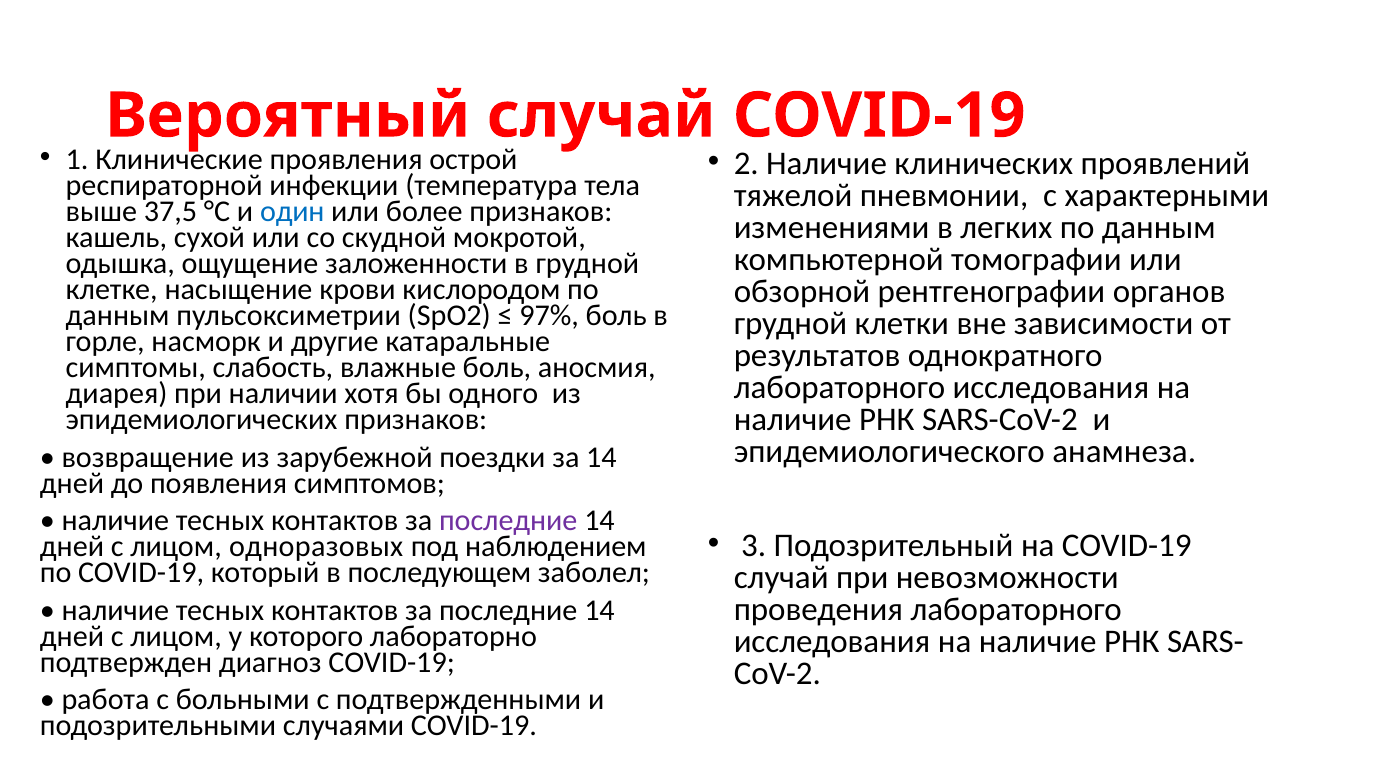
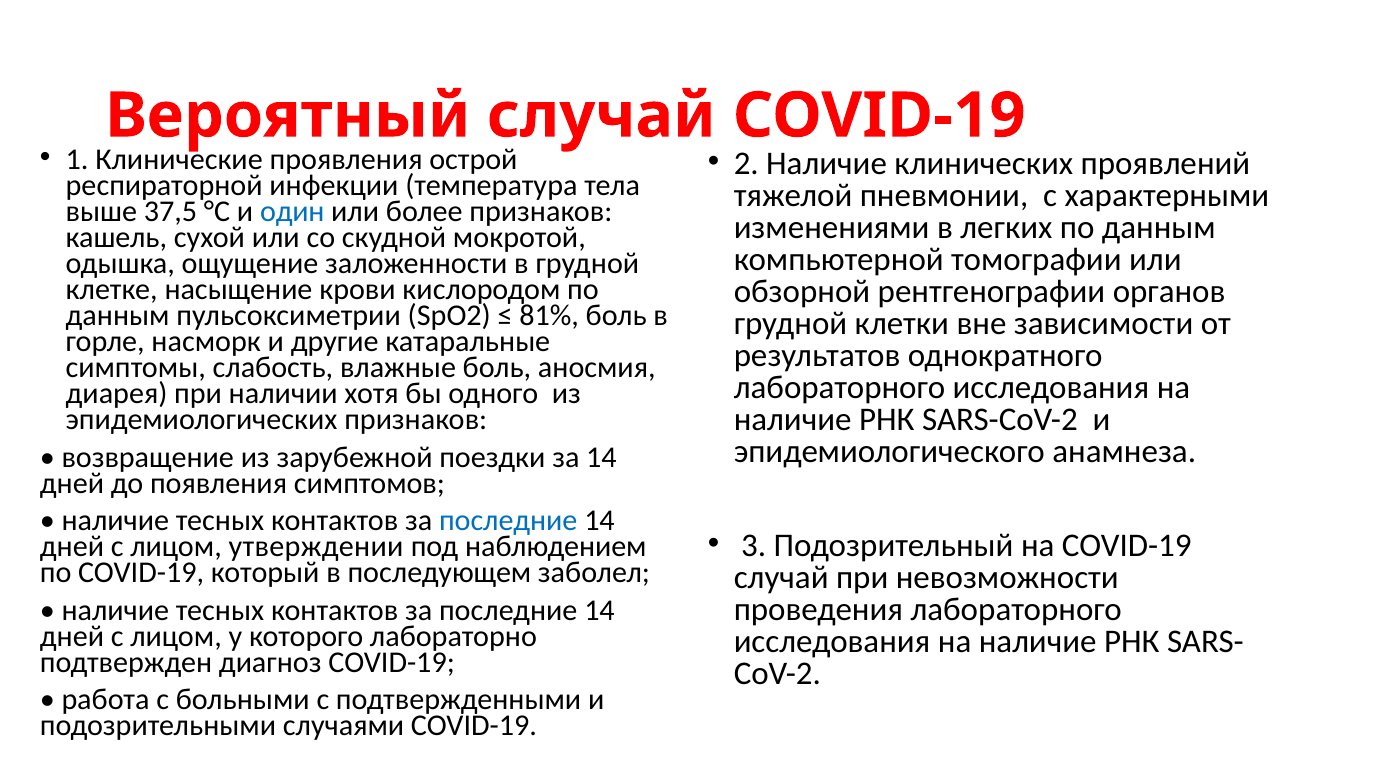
97%: 97% -> 81% (549, 316)
последние colour: purple -> blue (508, 521)
одноразовых: одноразовых -> утверждении (316, 547)
